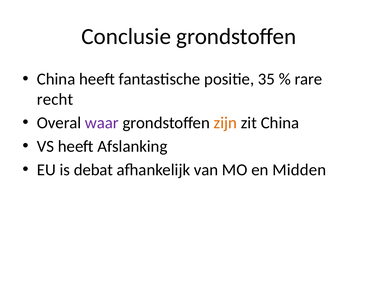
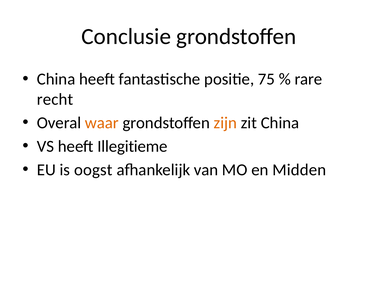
35: 35 -> 75 (266, 79)
waar colour: purple -> orange (102, 123)
Afslanking: Afslanking -> Illegitieme (132, 147)
debat: debat -> oogst (93, 170)
